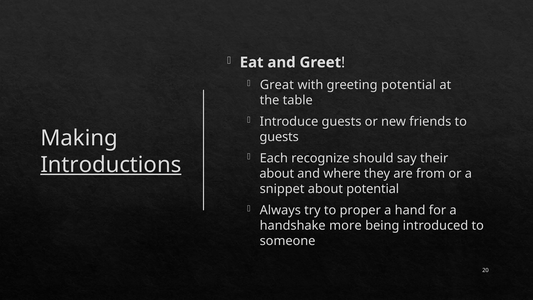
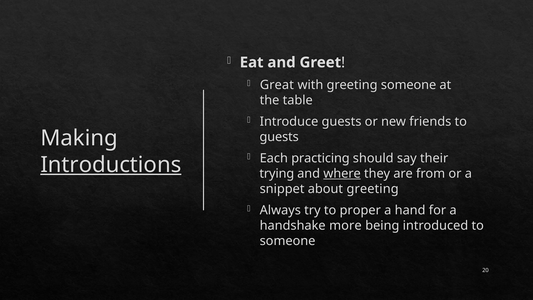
greeting potential: potential -> someone (409, 85)
recognize: recognize -> practicing (320, 158)
about: about -> trying (277, 173)
where underline: none -> present (342, 173)
about potential: potential -> greeting (373, 189)
